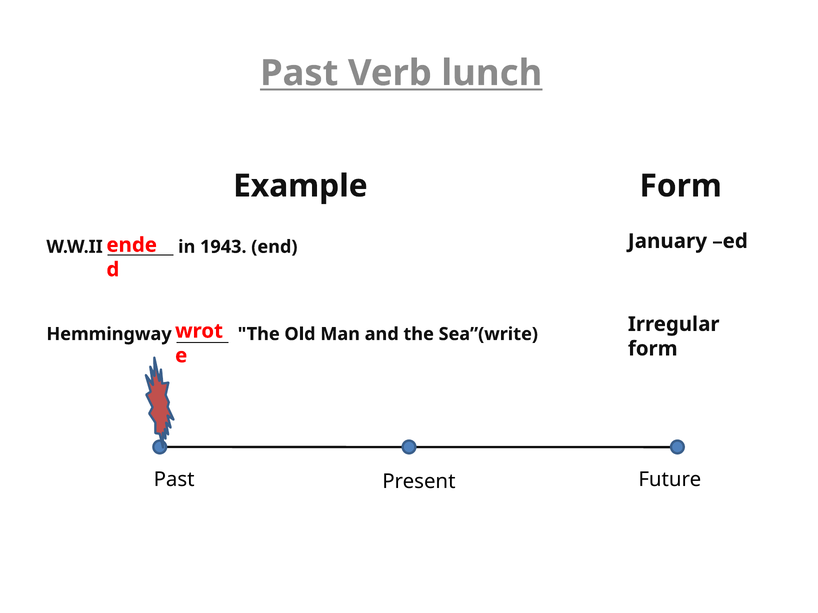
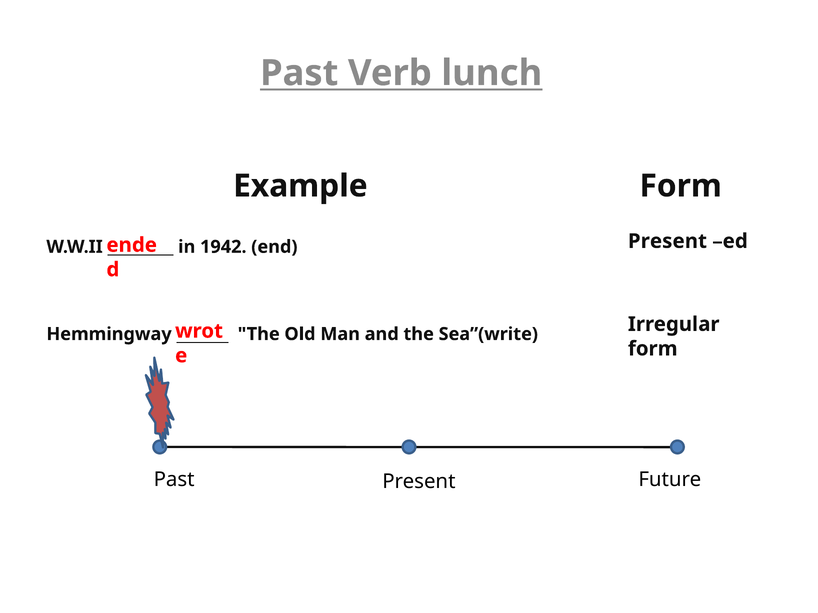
January: January -> Present (667, 241)
1943: 1943 -> 1942 (223, 247)
